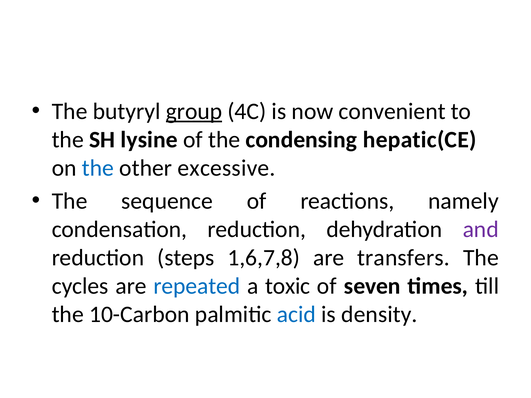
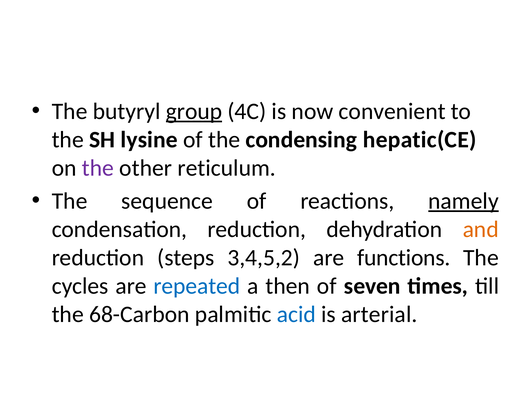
the colour: blue -> purple (98, 168)
excessive: excessive -> reticulum (227, 168)
namely underline: none -> present (463, 201)
and colour: purple -> orange (481, 230)
1,6,7,8: 1,6,7,8 -> 3,4,5,2 (264, 258)
transfers: transfers -> functions (404, 258)
toxic: toxic -> then (288, 286)
10-Carbon: 10-Carbon -> 68-Carbon (139, 315)
density: density -> arterial (379, 315)
